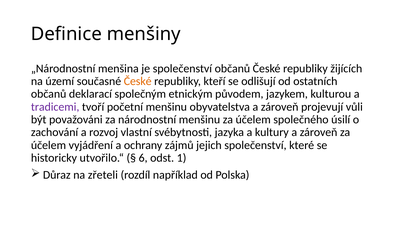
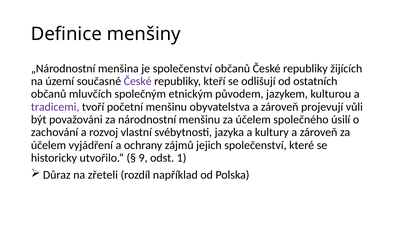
České colour: orange -> purple (138, 81)
deklarací: deklarací -> mluvčích (90, 94)
6: 6 -> 9 (143, 158)
